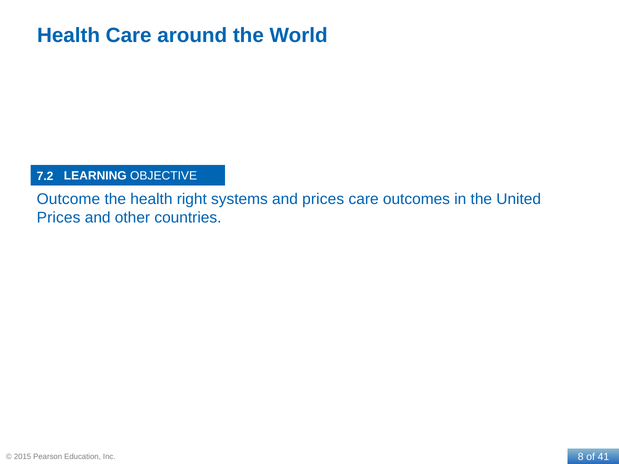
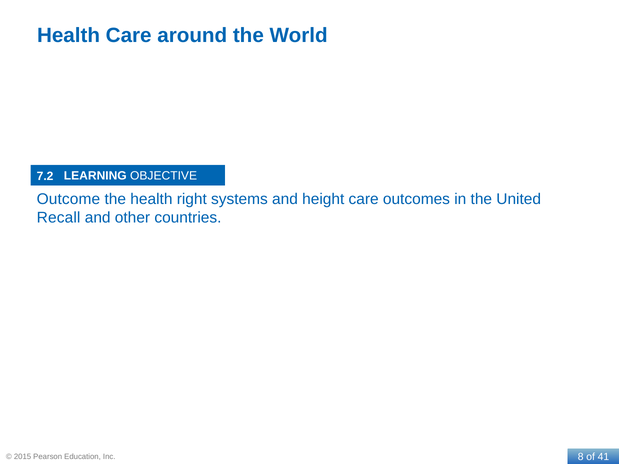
and prices: prices -> height (323, 199)
Prices: Prices -> Recall (59, 218)
